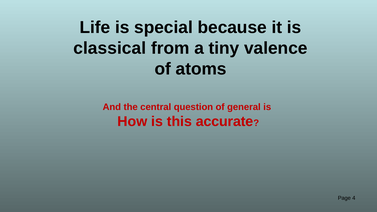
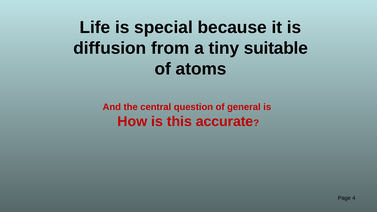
classical: classical -> diffusion (110, 48)
valence: valence -> suitable (276, 48)
